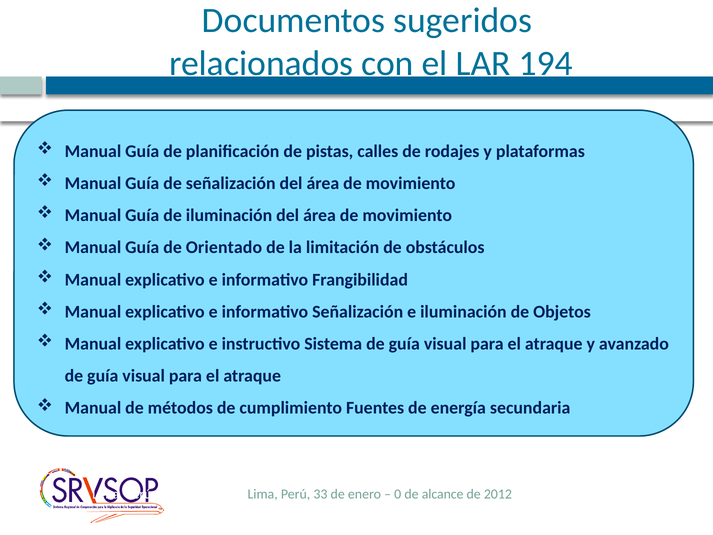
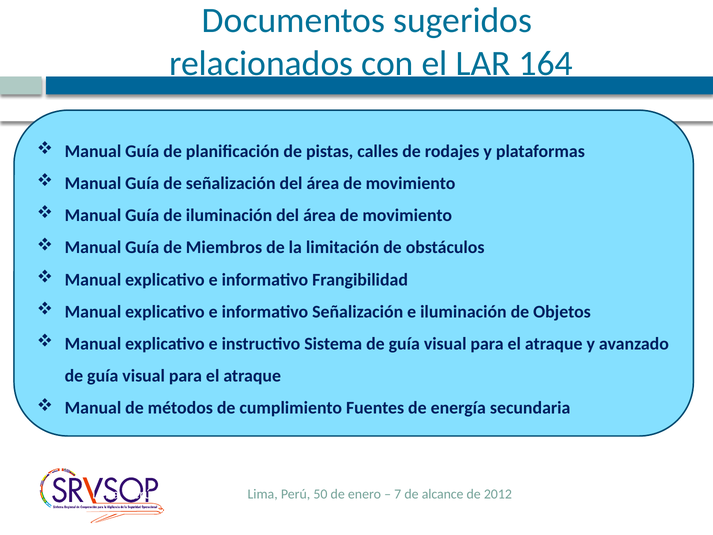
194: 194 -> 164 (546, 63)
Orientado: Orientado -> Miembros (224, 247)
33: 33 -> 50 (320, 494)
0: 0 -> 7 (398, 494)
